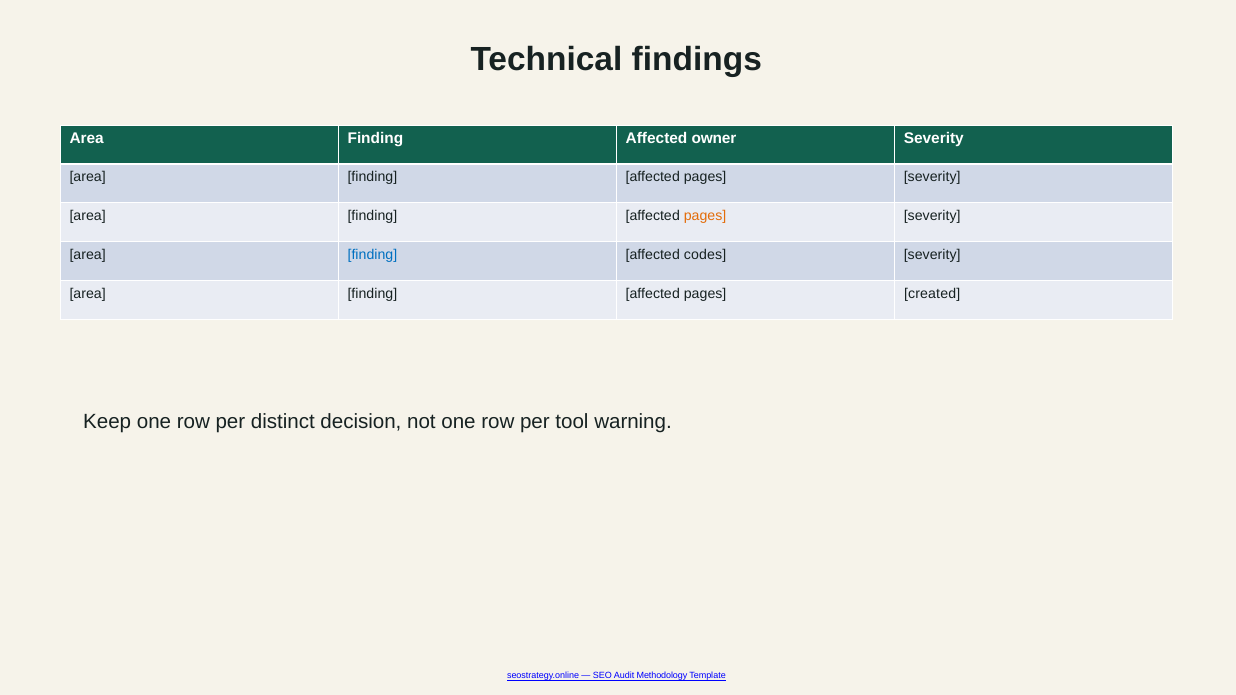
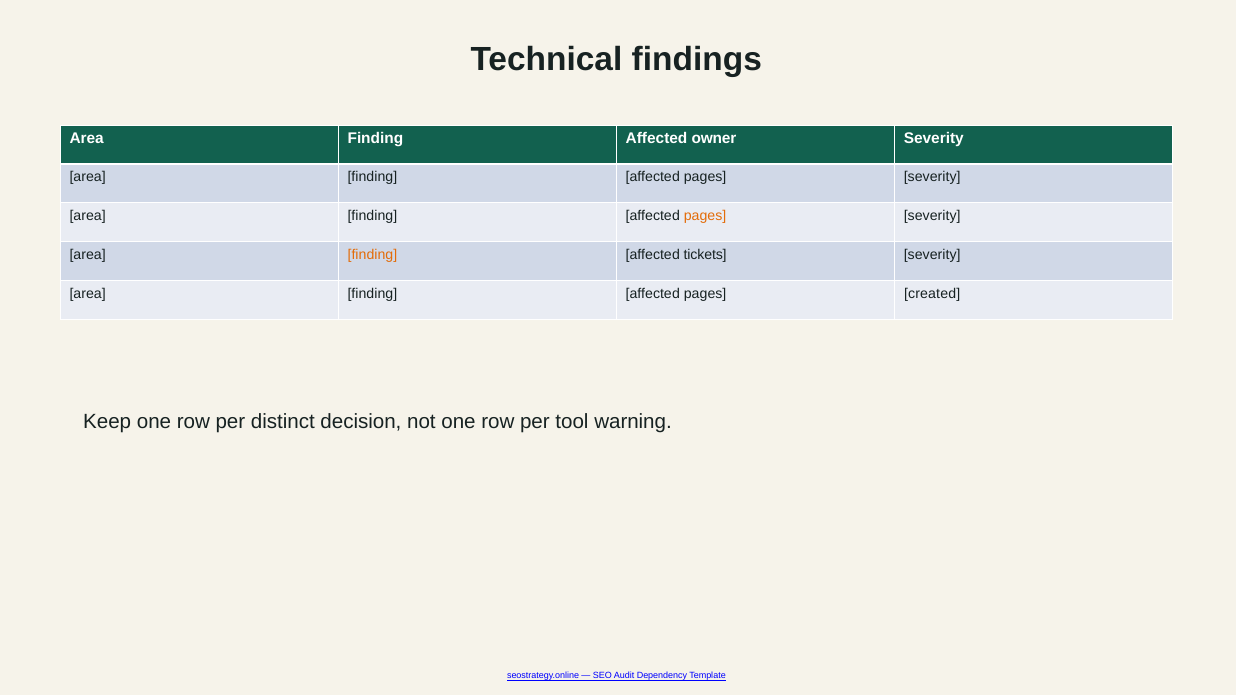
finding colour: blue -> orange (372, 255)
codes: codes -> tickets (705, 255)
Methodology: Methodology -> Dependency (662, 676)
